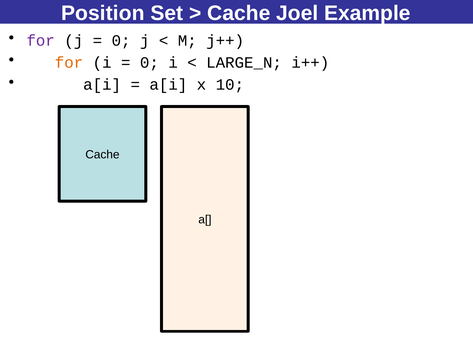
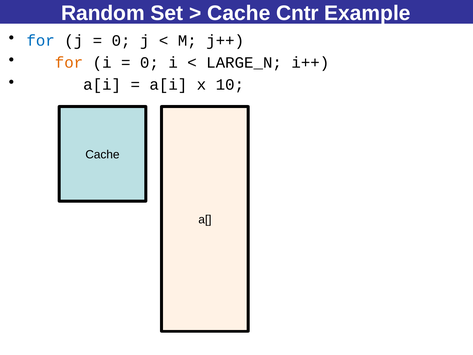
Position: Position -> Random (103, 13)
Joel: Joel -> Cntr (297, 13)
for colour: purple -> blue (41, 41)
